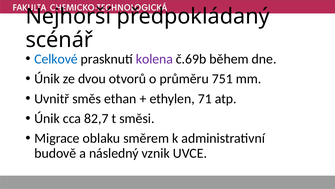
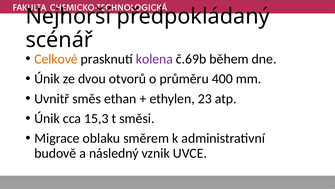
Celkové colour: blue -> orange (56, 59)
751: 751 -> 400 (222, 79)
71: 71 -> 23 (205, 98)
82,7: 82,7 -> 15,3 (96, 118)
